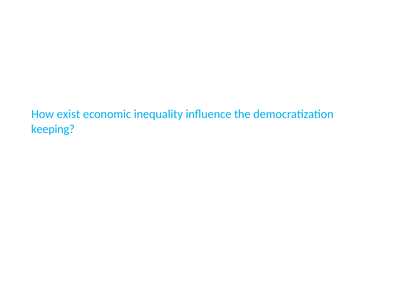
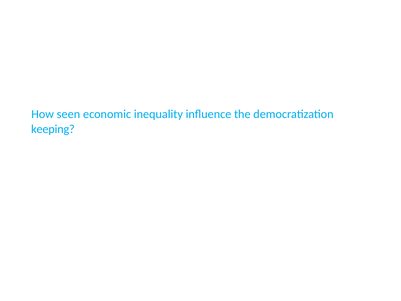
exist: exist -> seen (68, 114)
